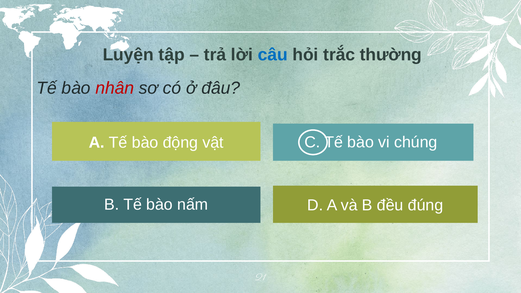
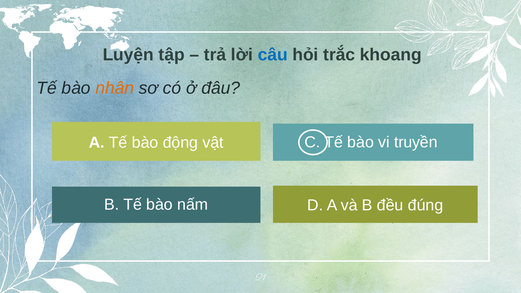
thường: thường -> khoang (391, 55)
nhân colour: red -> orange (115, 88)
chúng: chúng -> truyền (416, 142)
